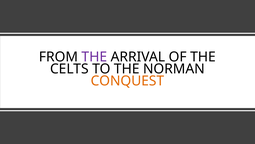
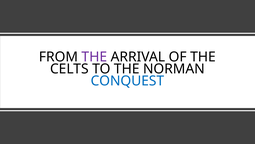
CONQUEST colour: orange -> blue (127, 81)
